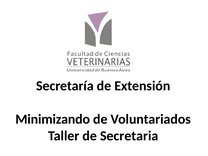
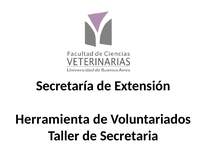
Minimizando: Minimizando -> Herramienta (53, 119)
